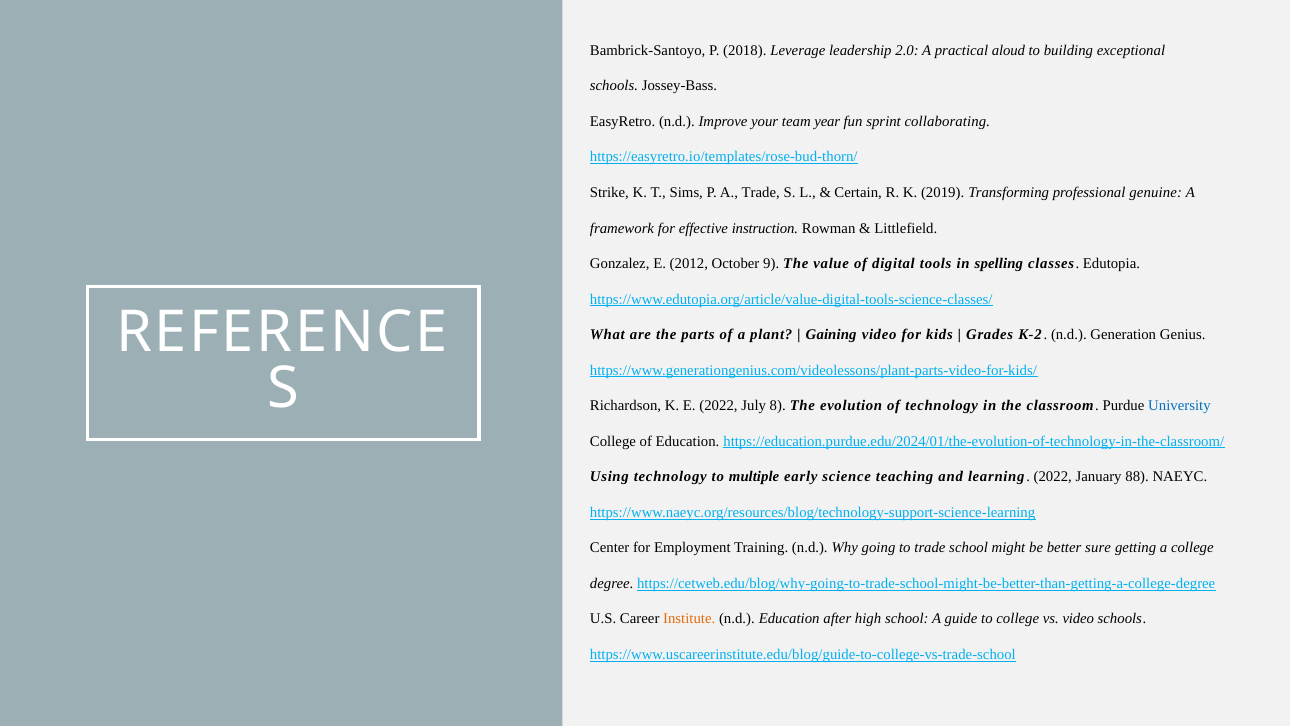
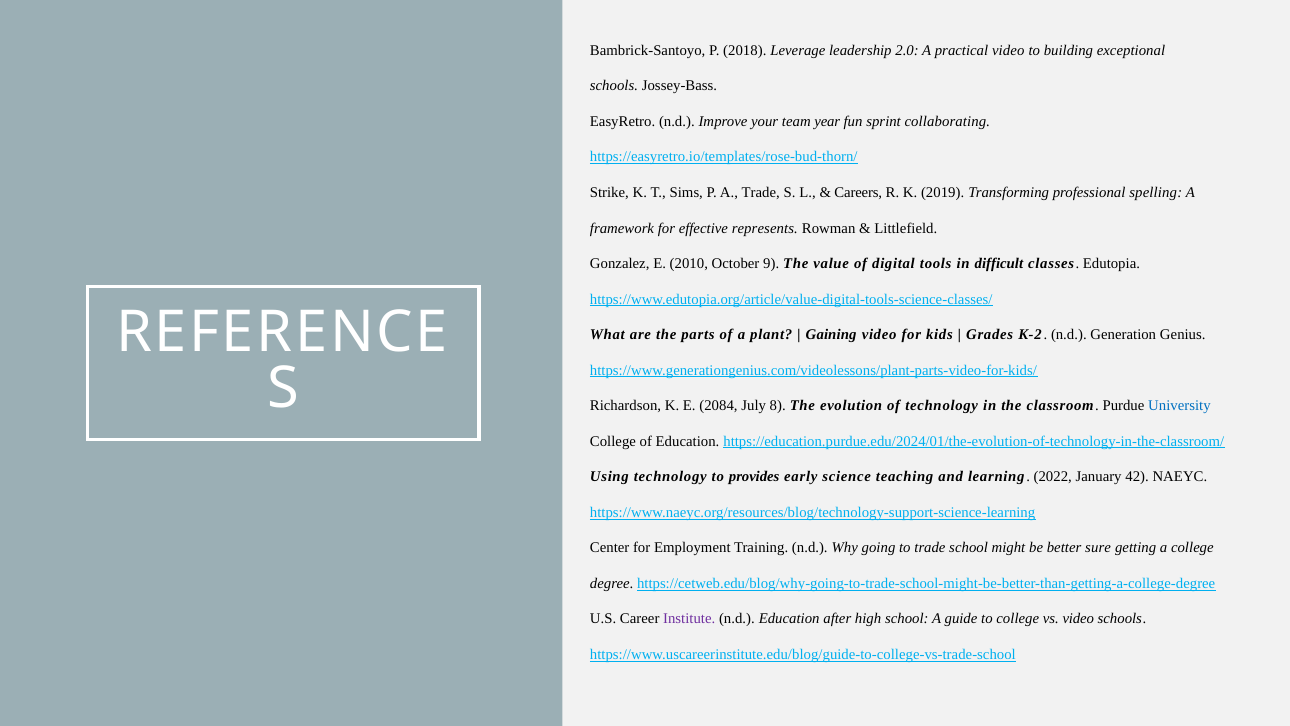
practical aloud: aloud -> video (1008, 51)
Certain: Certain -> Careers (858, 193)
genuine: genuine -> spelling (1156, 193)
instruction: instruction -> represents (765, 228)
2012: 2012 -> 2010 (689, 264)
spelling: spelling -> difficult (999, 264)
E 2022: 2022 -> 2084 (718, 406)
multiple: multiple -> provides (754, 477)
88: 88 -> 42 (1137, 477)
Institute colour: orange -> purple (689, 619)
